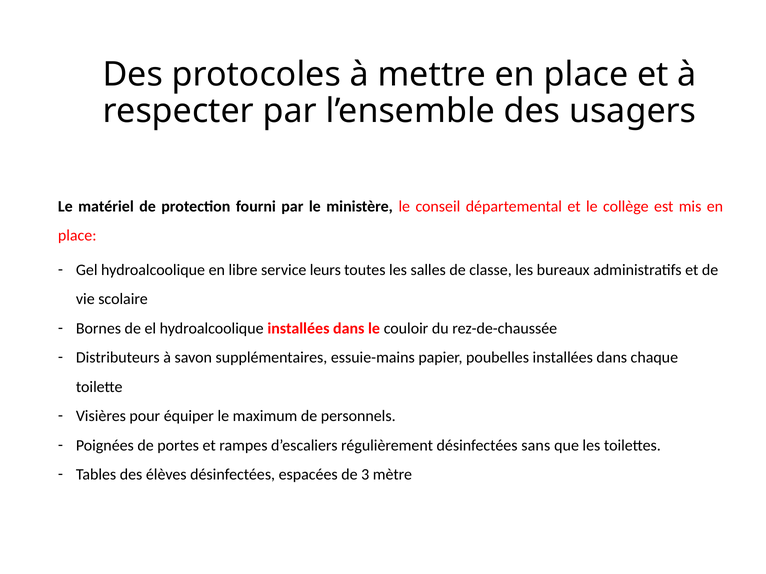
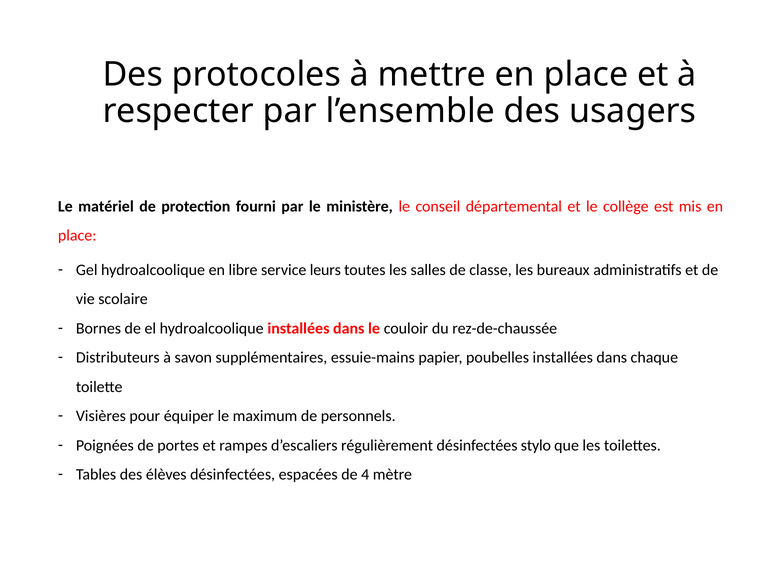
sans: sans -> stylo (536, 446)
3: 3 -> 4 (365, 475)
